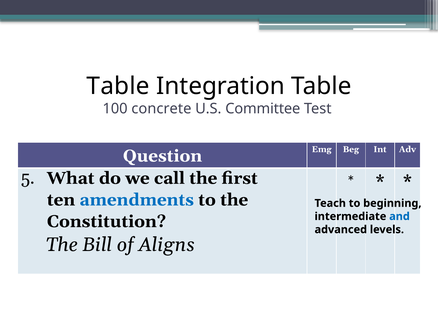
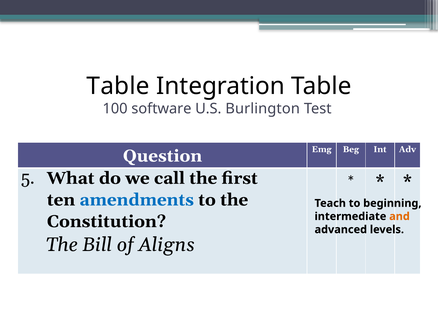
concrete: concrete -> software (161, 109)
Committee: Committee -> Burlington (263, 109)
and colour: blue -> orange (399, 216)
